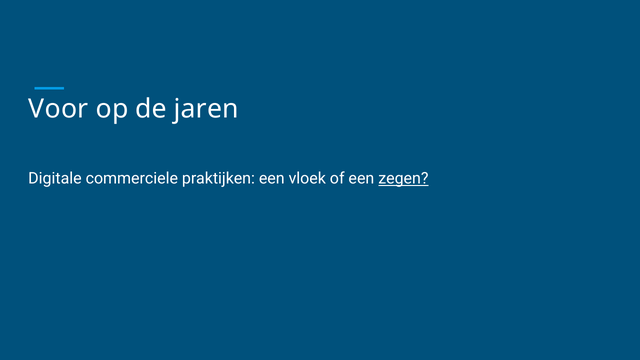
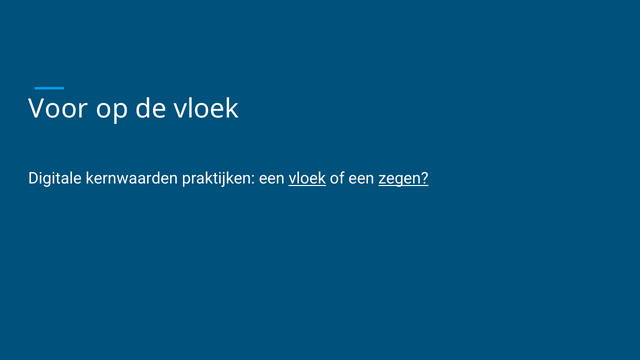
de jaren: jaren -> vloek (206, 109)
commerciele: commerciele -> kernwaarden (132, 179)
vloek underline: none -> present (307, 179)
